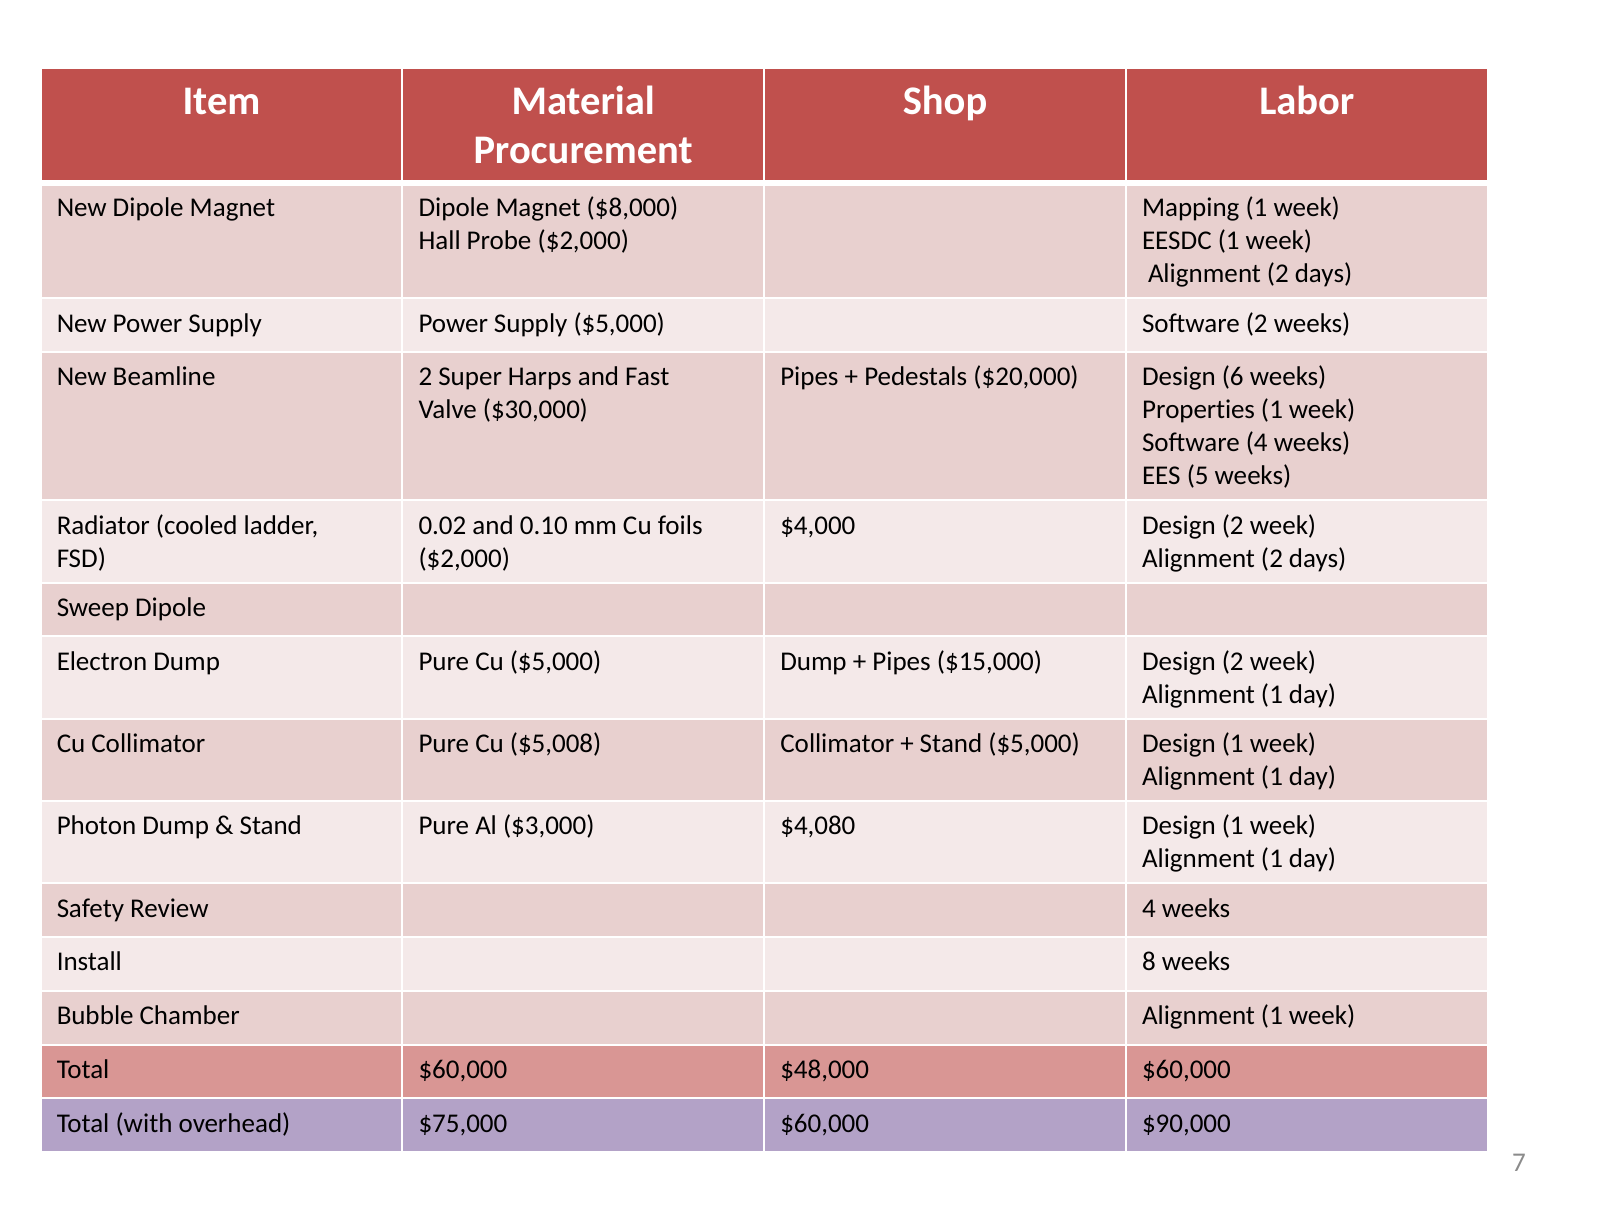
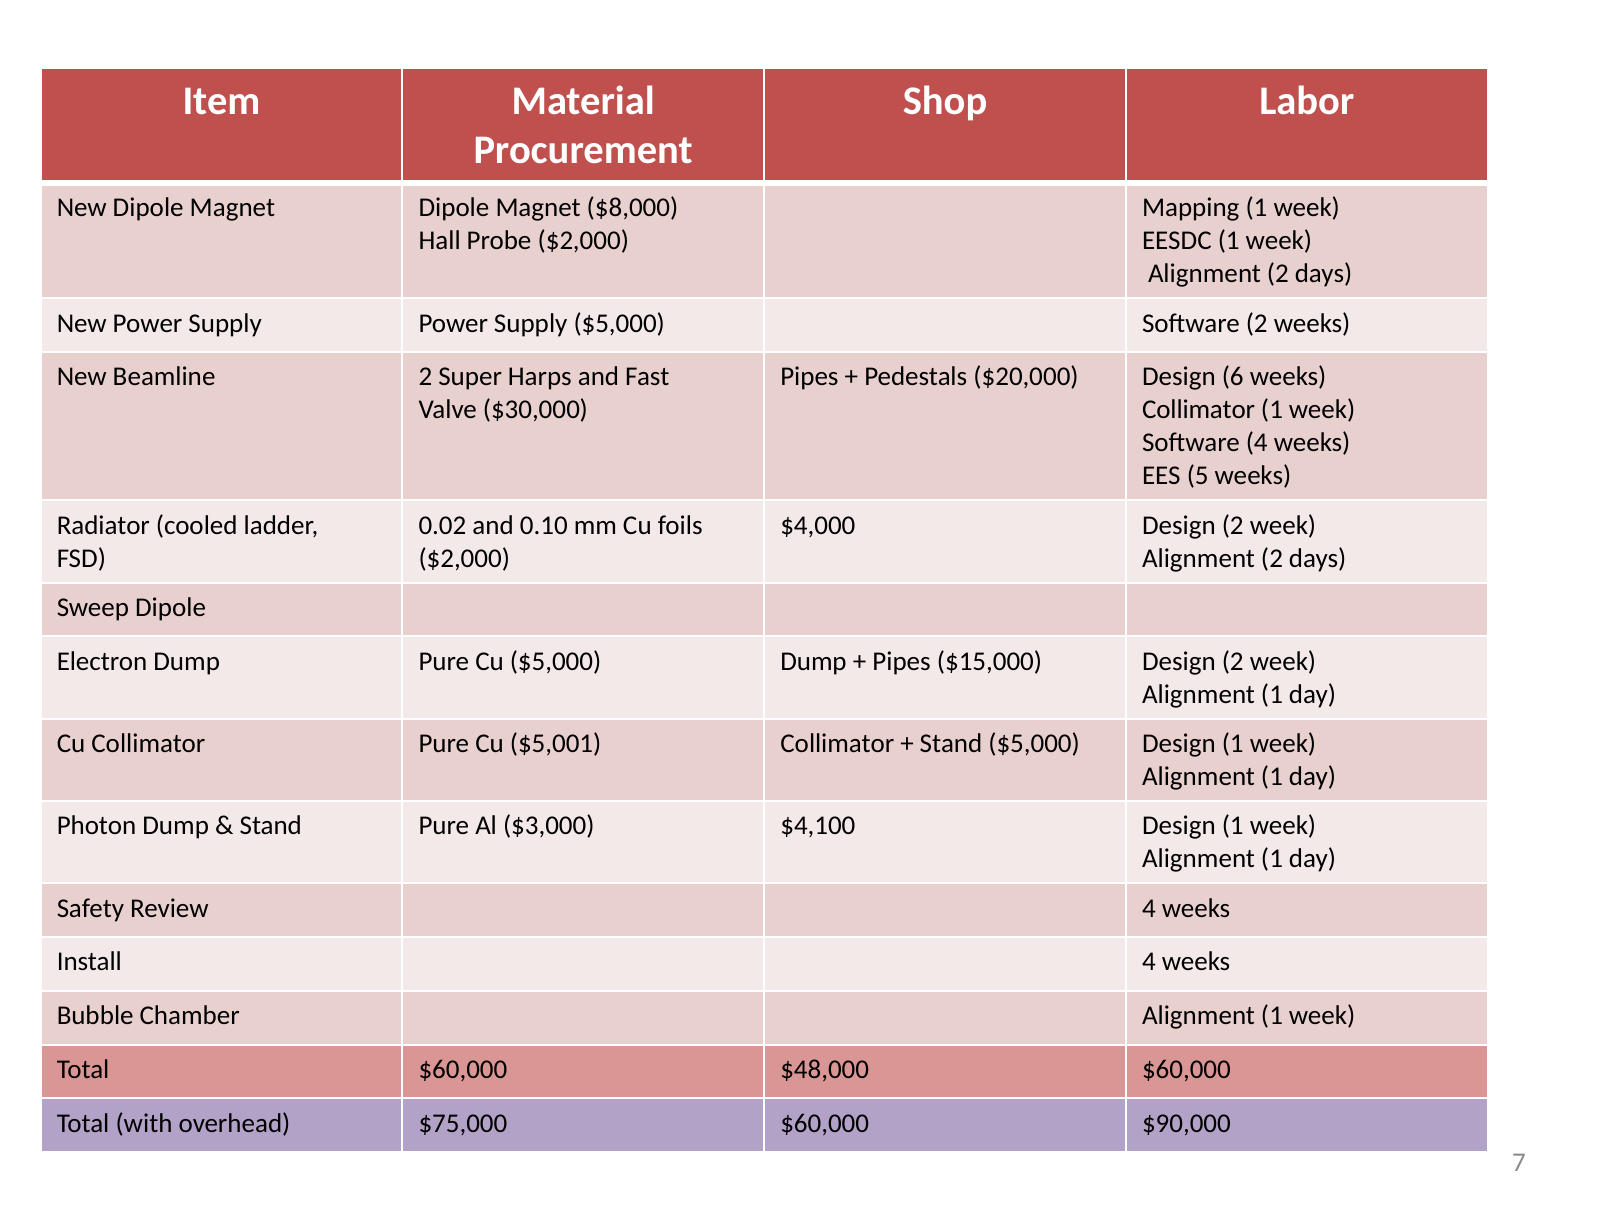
Properties: Properties -> Collimator (1199, 410)
$5,008: $5,008 -> $5,001 (556, 743)
$4,080: $4,080 -> $4,100 (818, 825)
Install 8: 8 -> 4 (1149, 961)
